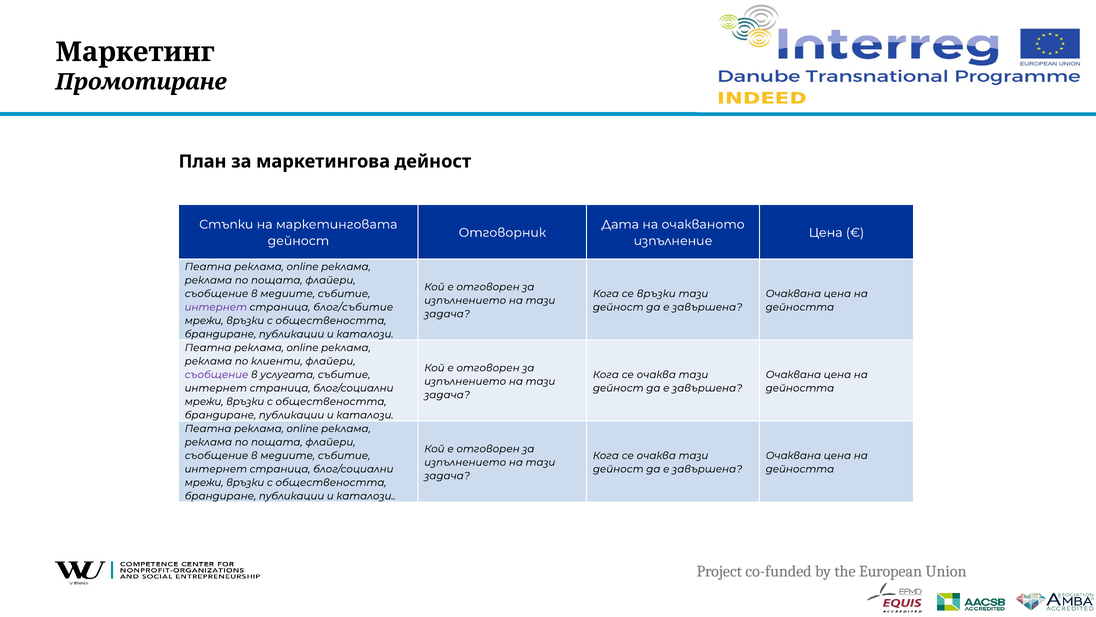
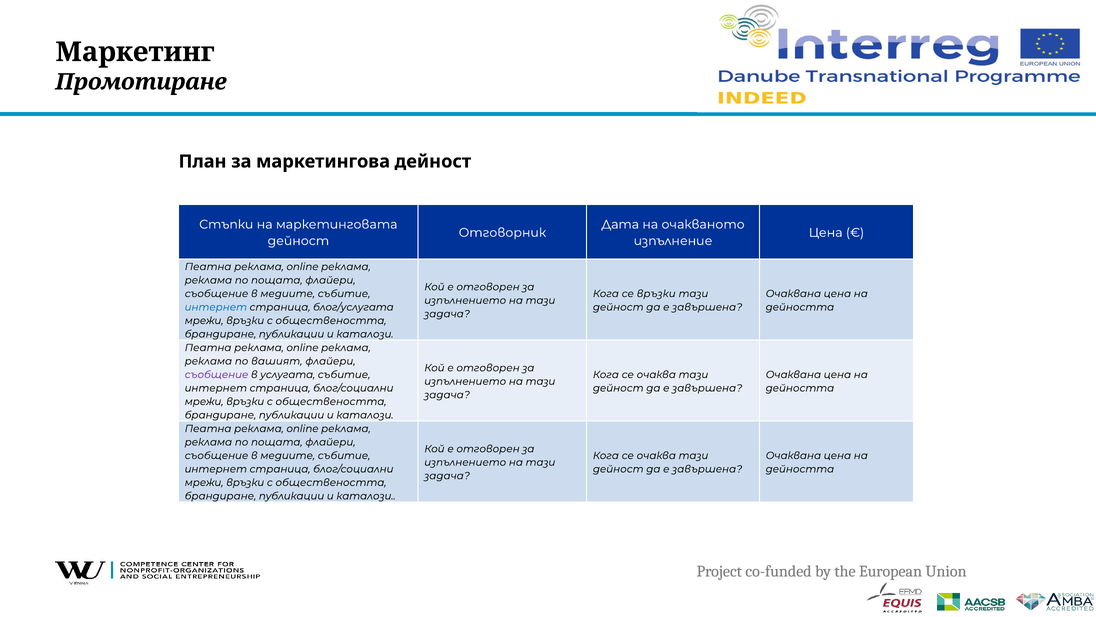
интернет colour: purple -> blue (216, 307)
блог/събитие: блог/събитие -> блог/услугата (353, 307)
клиенти: клиенти -> вашият (277, 361)
